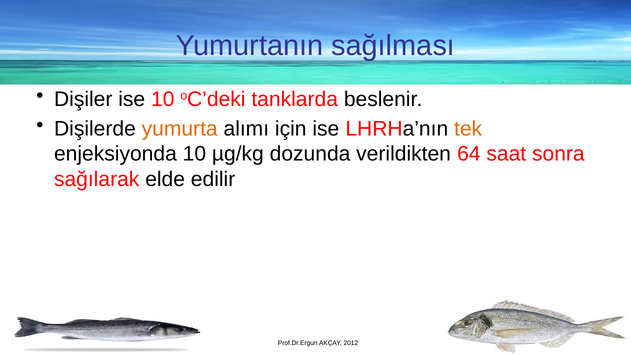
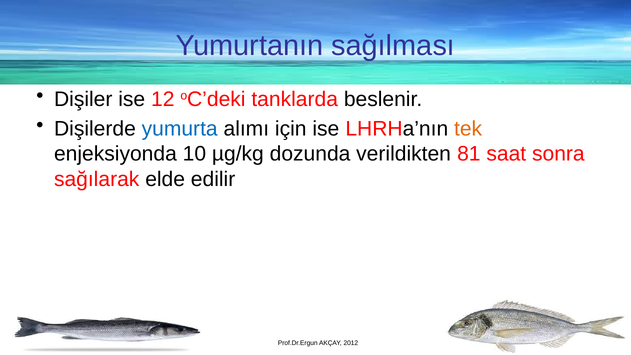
ise 10: 10 -> 12 (163, 99)
yumurta colour: orange -> blue (180, 129)
64: 64 -> 81 (469, 154)
